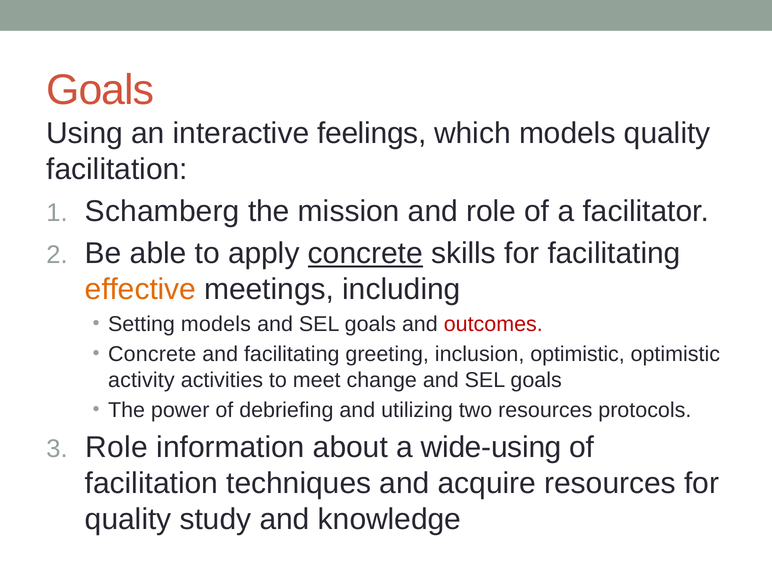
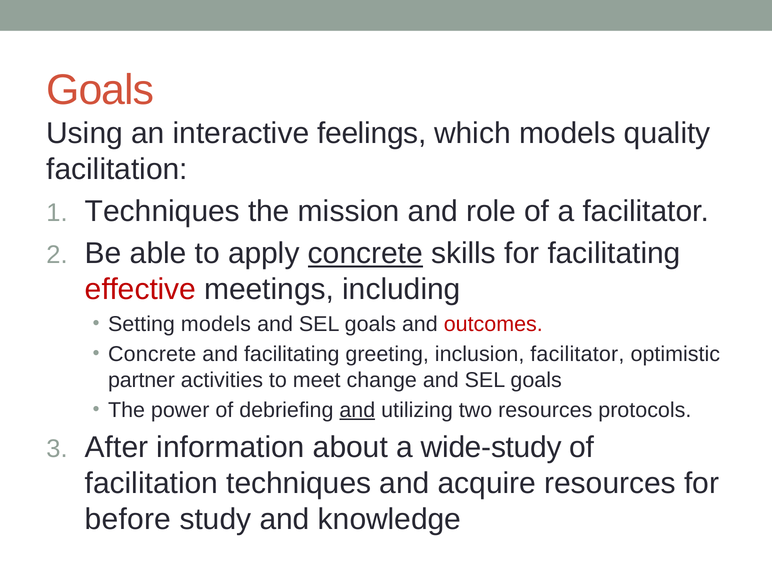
Schamberg: Schamberg -> Techniques (162, 211)
effective colour: orange -> red (140, 290)
inclusion optimistic: optimistic -> facilitator (577, 354)
activity: activity -> partner (142, 380)
and underline: none -> present (357, 410)
Role: Role -> After (117, 447)
wide-using: wide-using -> wide-study (491, 447)
quality: quality -> before (128, 520)
